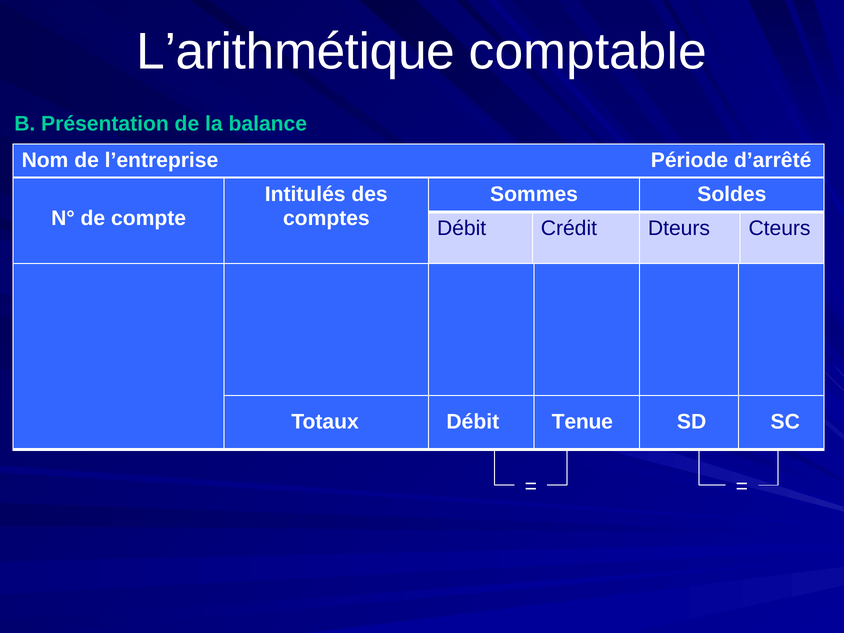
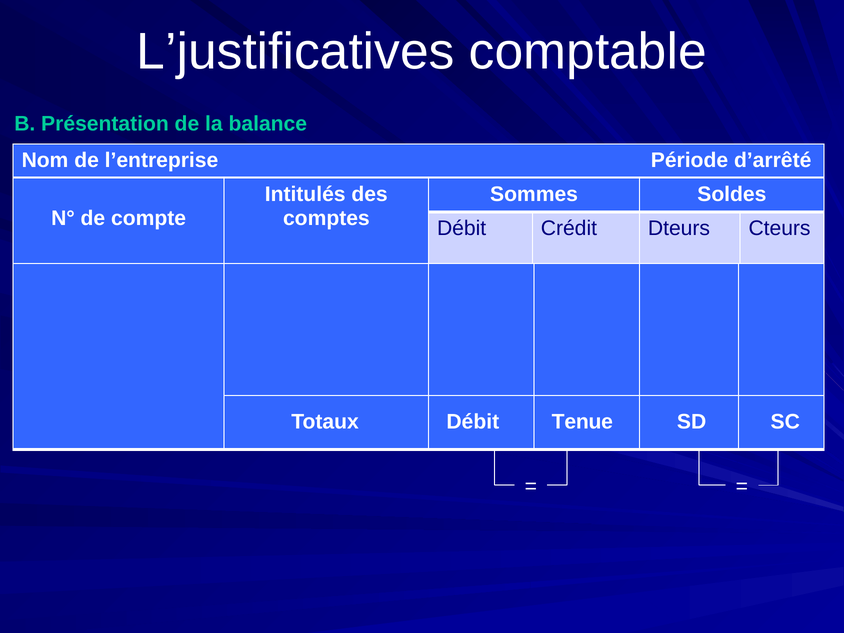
L’arithmétique: L’arithmétique -> L’justificatives (295, 52)
